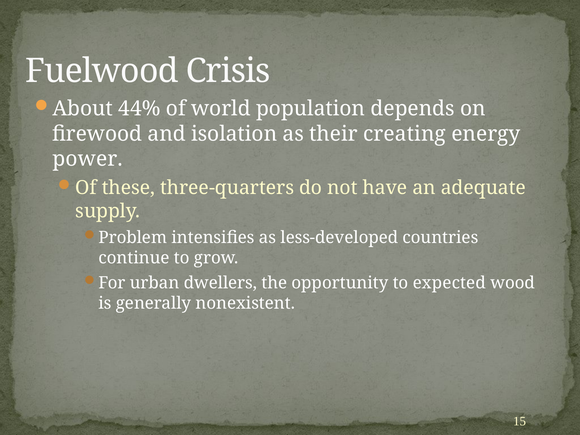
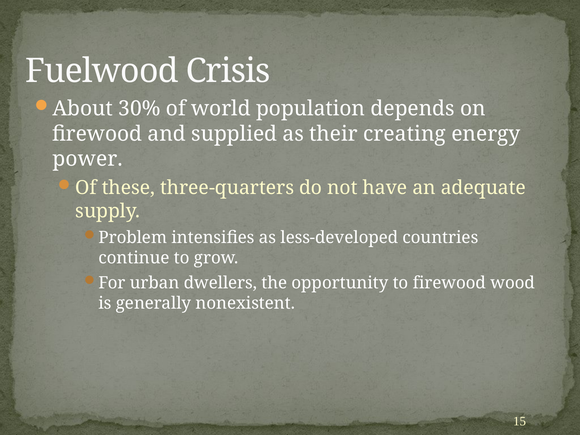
44%: 44% -> 30% (139, 109)
isolation: isolation -> supplied (234, 134)
to expected: expected -> firewood (449, 283)
